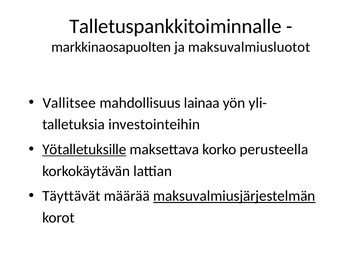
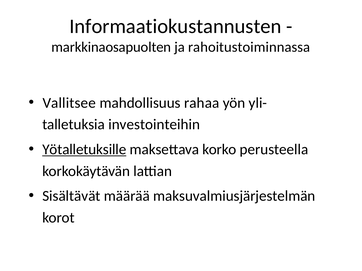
Talletuspankkitoiminnalle: Talletuspankkitoiminnalle -> Informaatiokustannusten (175, 26)
maksuvalmiusluotot: maksuvalmiusluotot -> rahoitustoiminnassa (249, 47)
lainaa: lainaa -> rahaa (202, 103)
Täyttävät: Täyttävät -> Sisältävät (71, 196)
maksuvalmiusjärjestelmän underline: present -> none (234, 196)
